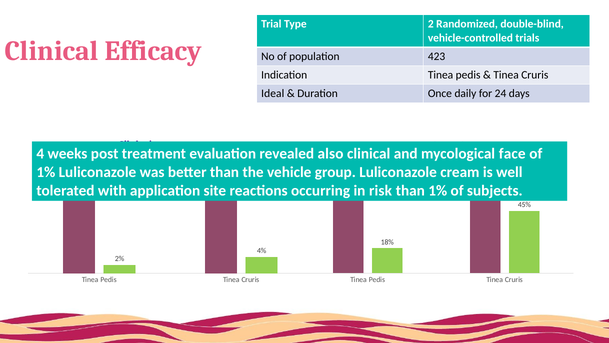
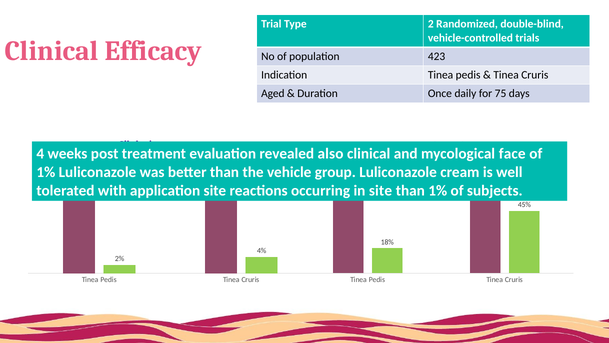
Ideal: Ideal -> Aged (273, 93)
24: 24 -> 75 (501, 93)
in risk: risk -> site (380, 190)
